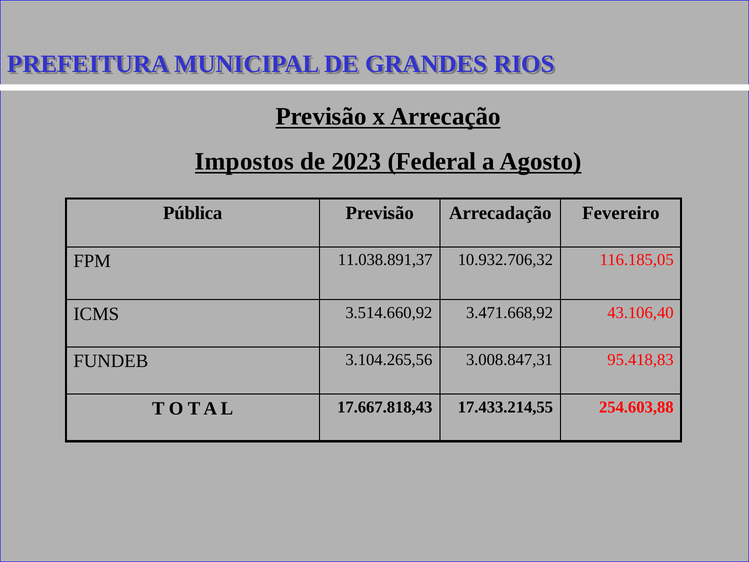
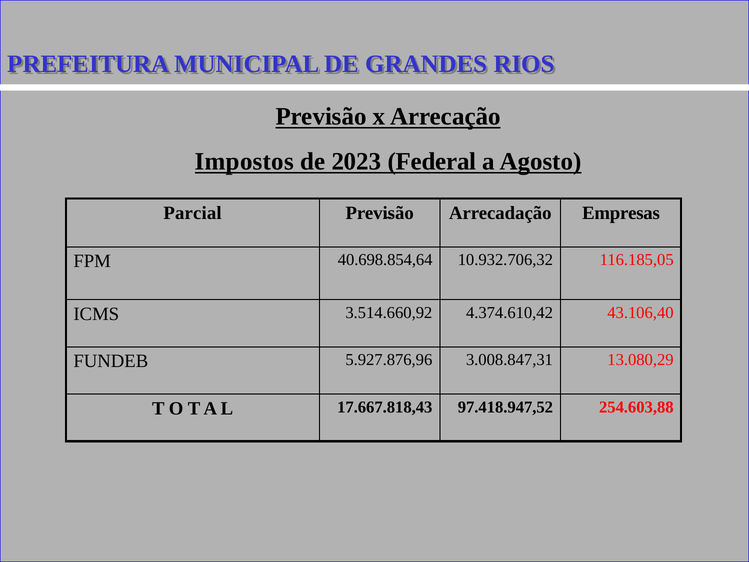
Pública: Pública -> Parcial (193, 213)
Fevereiro: Fevereiro -> Empresas (621, 213)
11.038.891,37: 11.038.891,37 -> 40.698.854,64 (385, 260)
3.471.668,92: 3.471.668,92 -> 4.374.610,42 (509, 313)
3.104.265,56: 3.104.265,56 -> 5.927.876,96 (389, 360)
95.418,83: 95.418,83 -> 13.080,29 (640, 360)
17.433.214,55: 17.433.214,55 -> 97.418.947,52 (505, 407)
